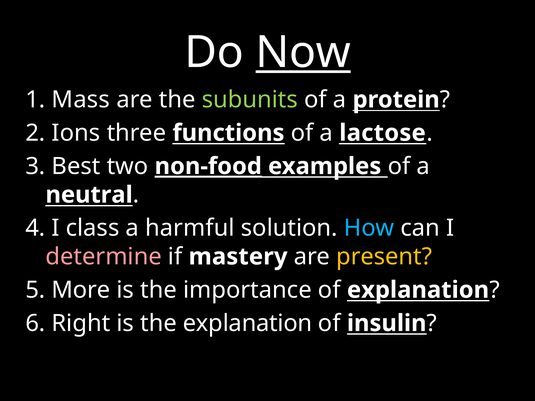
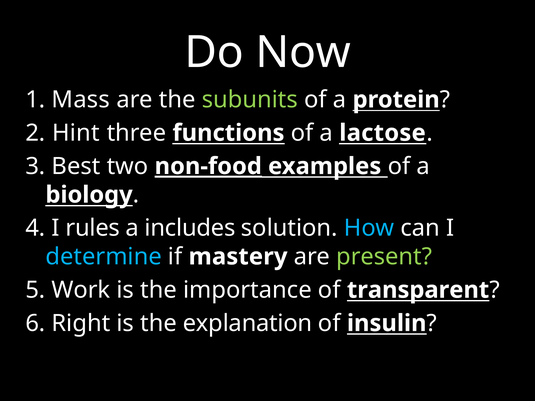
Now underline: present -> none (303, 53)
Ions: Ions -> Hint (76, 133)
neutral: neutral -> biology (89, 195)
class: class -> rules (93, 228)
harmful: harmful -> includes (190, 228)
determine colour: pink -> light blue (104, 257)
present colour: yellow -> light green (384, 257)
More: More -> Work (81, 290)
of explanation: explanation -> transparent (418, 290)
